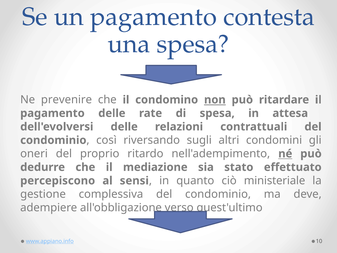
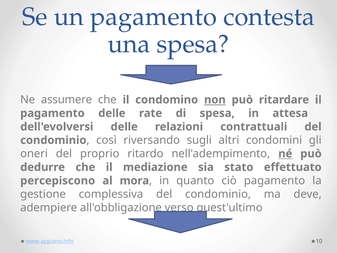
prevenire: prevenire -> assumere (67, 100)
sensi: sensi -> mora (134, 181)
ciò ministeriale: ministeriale -> pagamento (275, 181)
